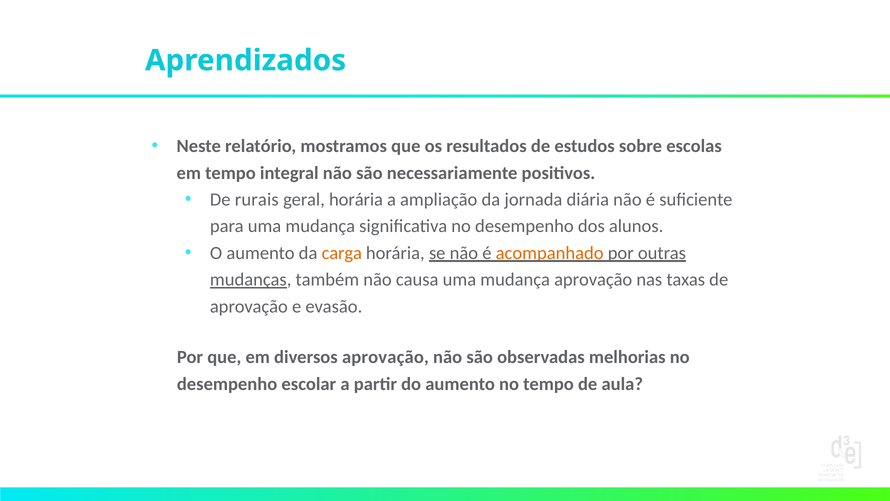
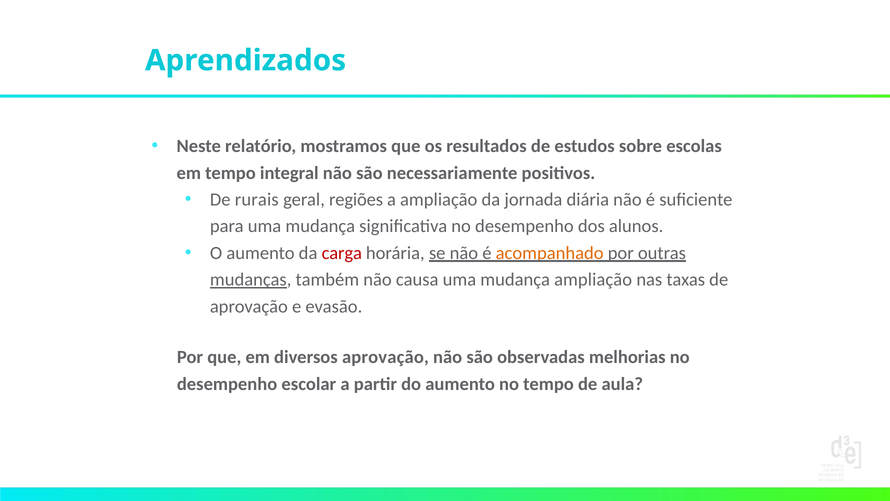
geral horária: horária -> regiões (356, 199)
carga colour: orange -> red (342, 253)
mudança aprovação: aprovação -> ampliação (593, 280)
